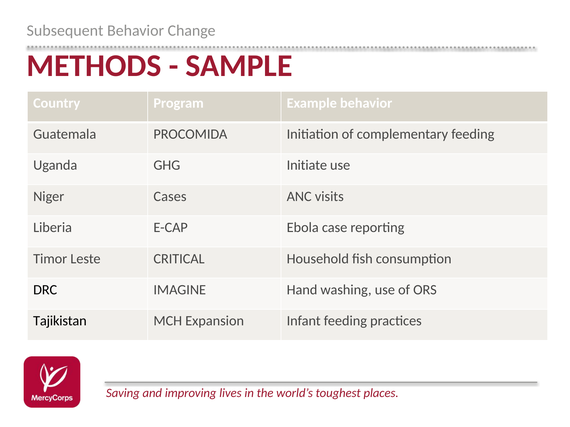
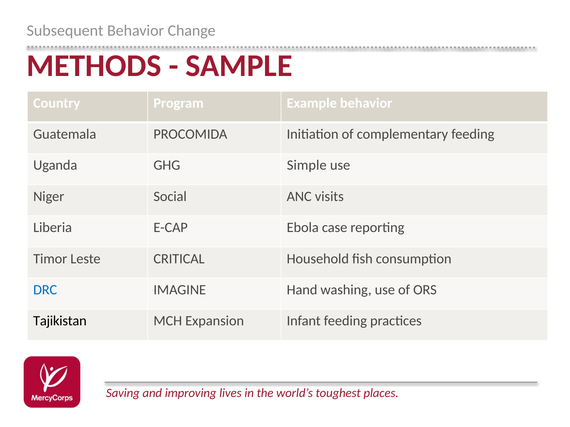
Initiate: Initiate -> Simple (307, 165)
Cases: Cases -> Social (170, 197)
DRC colour: black -> blue (45, 290)
